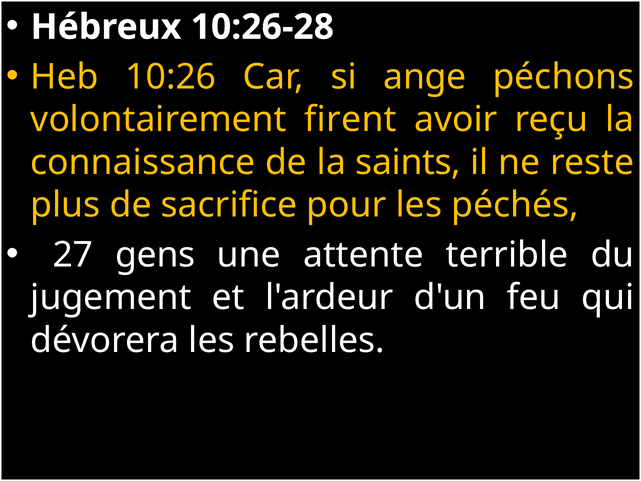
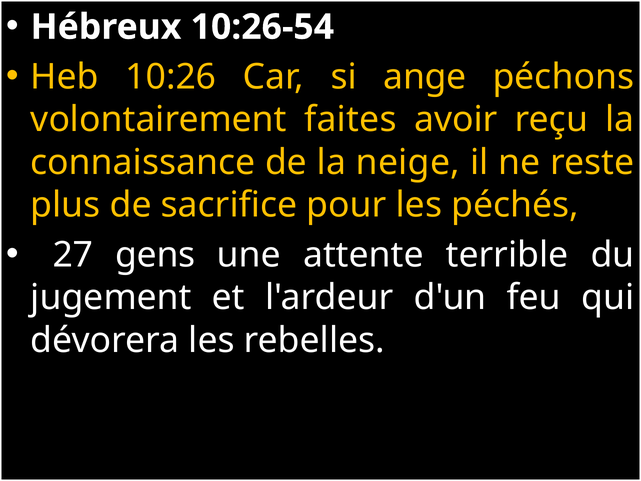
10:26-28: 10:26-28 -> 10:26-54 (262, 27)
firent: firent -> faites (350, 120)
saints: saints -> neige (408, 162)
